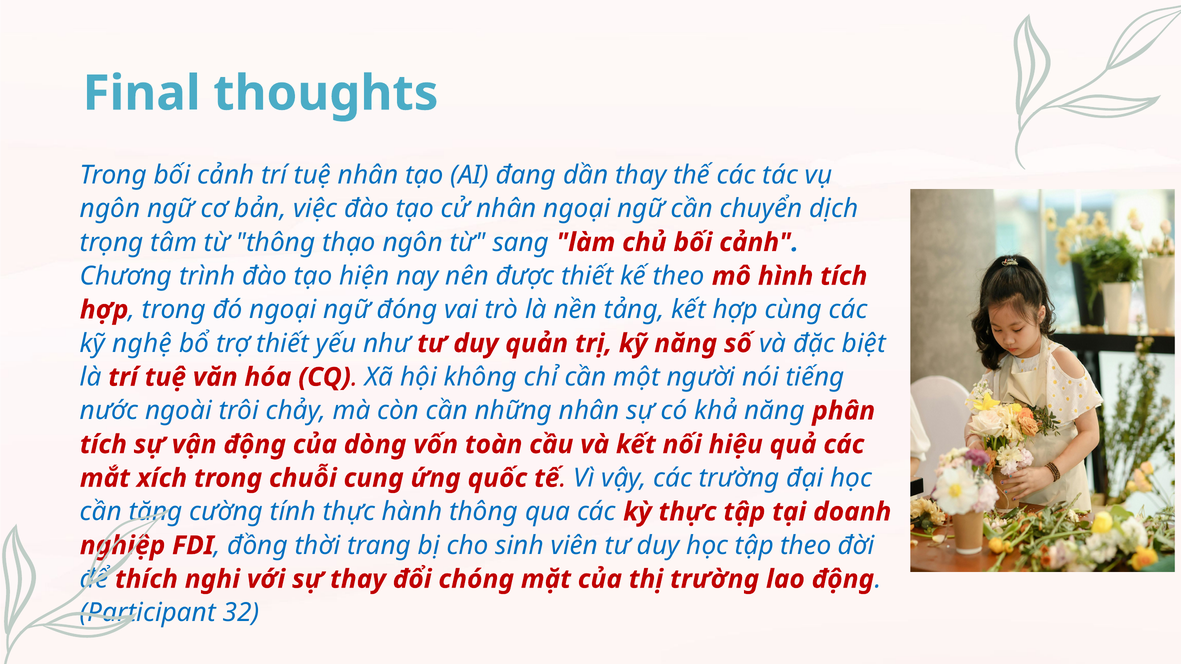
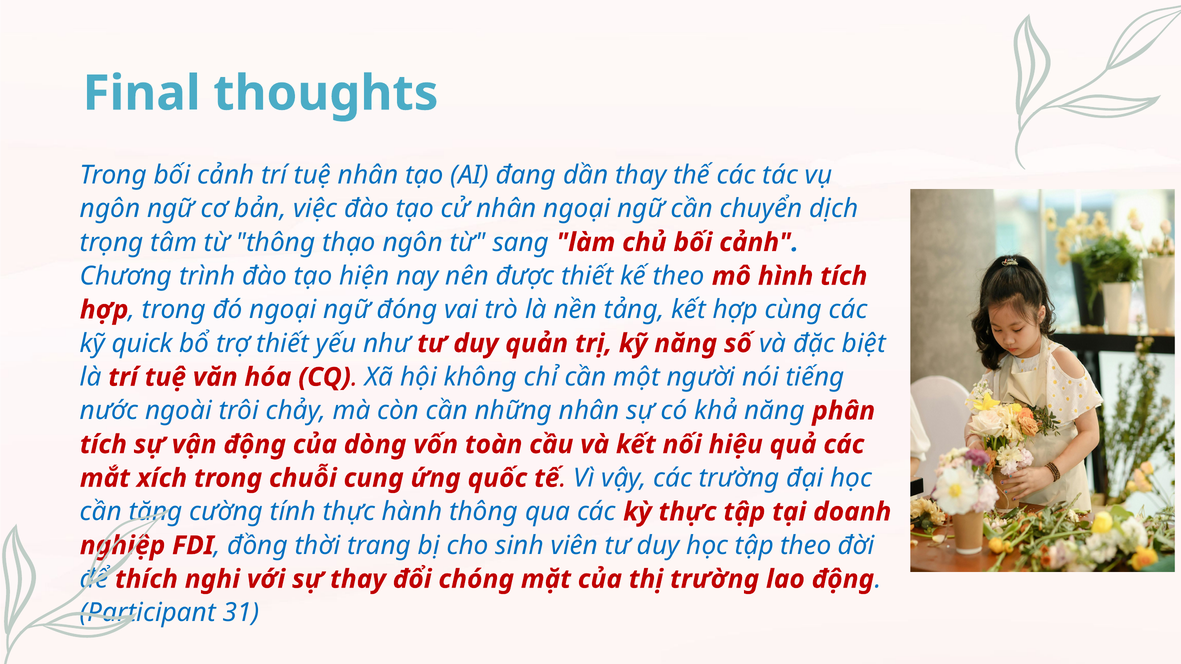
nghệ: nghệ -> quick (142, 344)
32: 32 -> 31 (241, 613)
